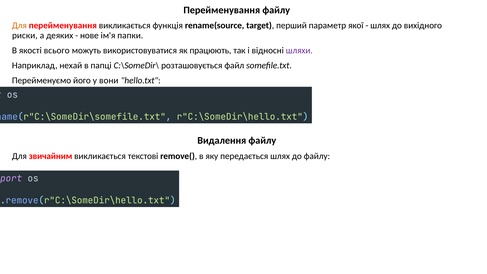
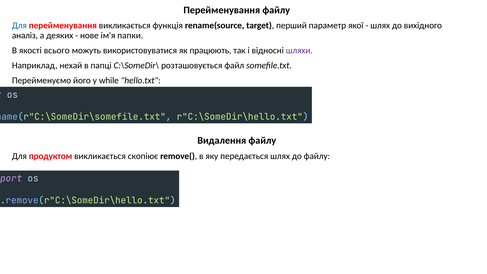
Для colour: orange -> blue (19, 26)
риски: риски -> аналіз (25, 36)
вони: вони -> while (109, 80)
звичайним: звичайним -> продуктом (51, 156)
текстові: текстові -> скопіює (143, 156)
